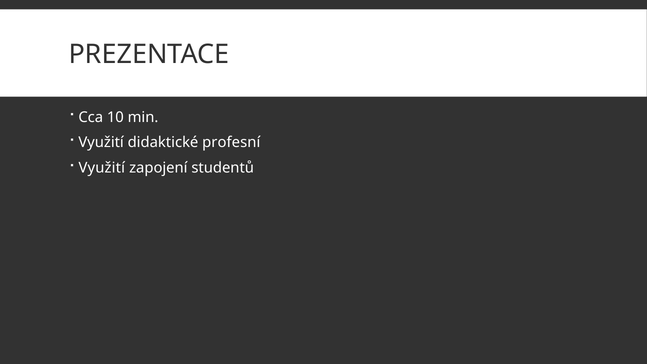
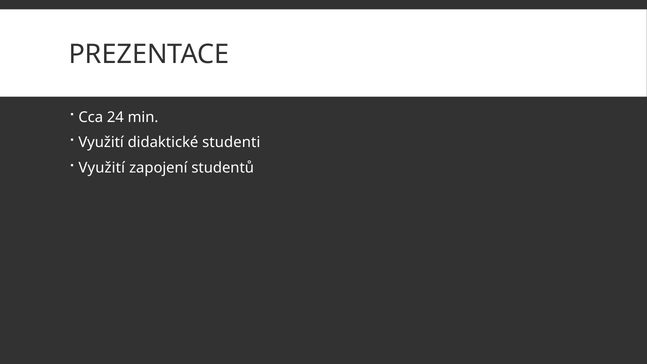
10: 10 -> 24 (115, 117)
profesní: profesní -> studenti (231, 143)
